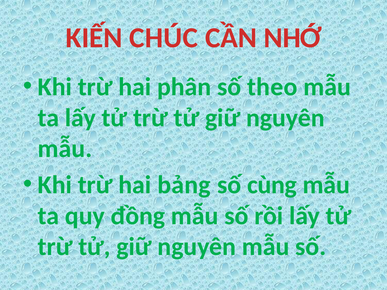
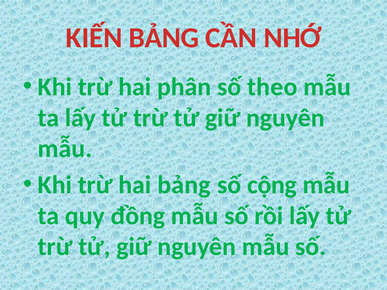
KIẾN CHÚC: CHÚC -> BẢNG (164, 38)
cùng: cùng -> cộng (272, 185)
